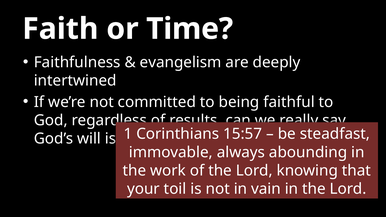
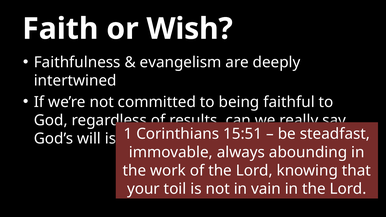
Time: Time -> Wish (190, 29)
15:57: 15:57 -> 15:51 (243, 134)
